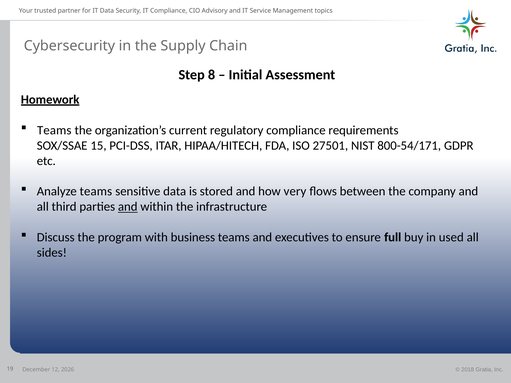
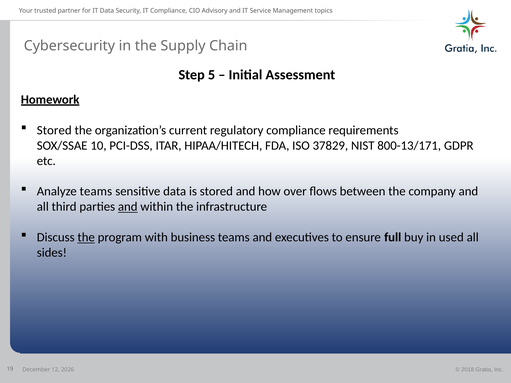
8: 8 -> 5 (212, 75)
Teams: Teams -> Stored (54, 130)
15: 15 -> 10 (98, 146)
27501: 27501 -> 37829 (330, 146)
800-54/171: 800-54/171 -> 800-13/171 (409, 146)
very: very -> over (295, 192)
the underline: none -> present (86, 238)
